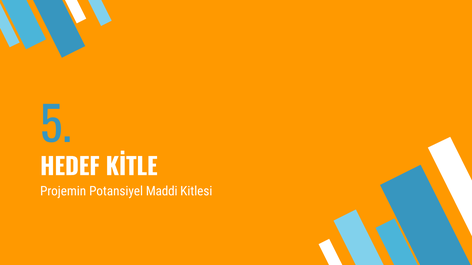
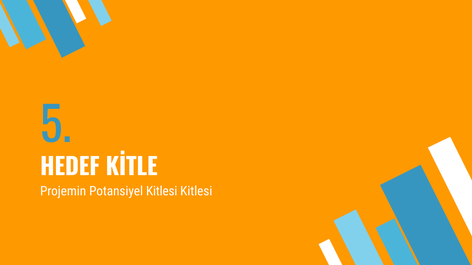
Potansiyel Maddi: Maddi -> Kitlesi (162, 192)
